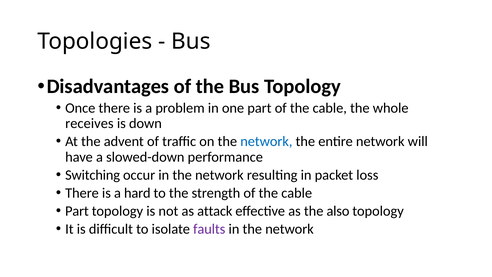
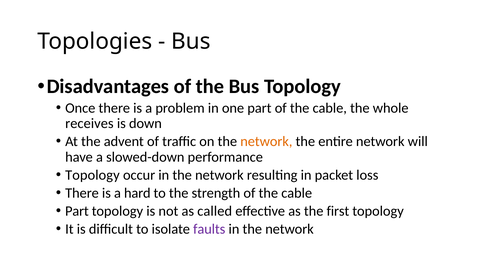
network colour: blue -> orange (266, 141)
Switching: Switching -> Topology (92, 175)
attack: attack -> called (215, 211)
also: also -> first (338, 211)
